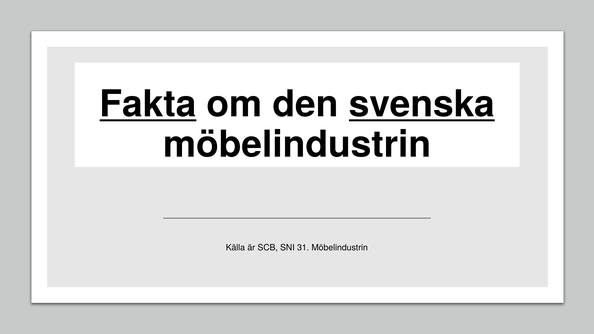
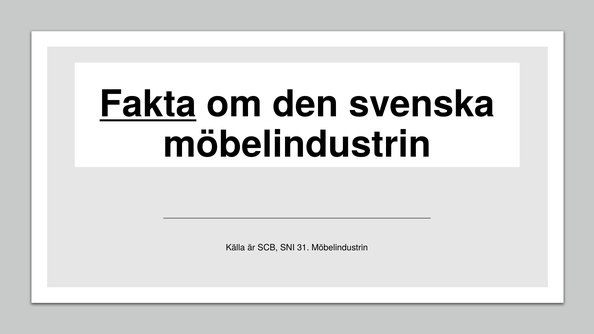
svenska underline: present -> none (422, 104)
